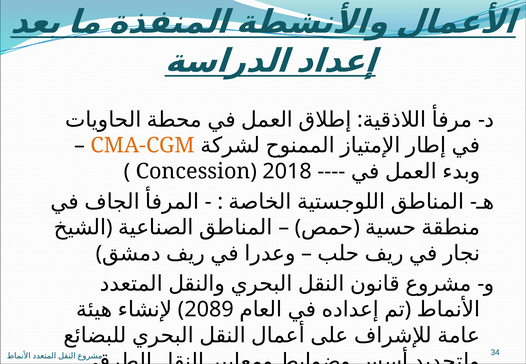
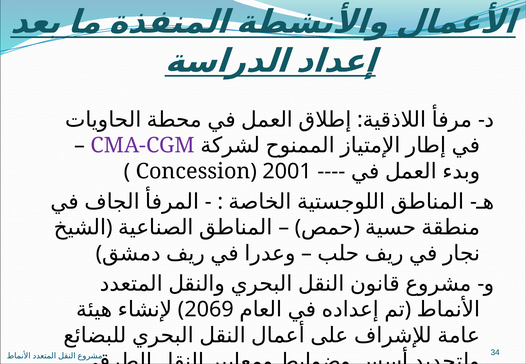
CMA-CGM colour: orange -> purple (143, 146)
2018: 2018 -> 2001 (287, 171)
2089: 2089 -> 2069 (209, 310)
